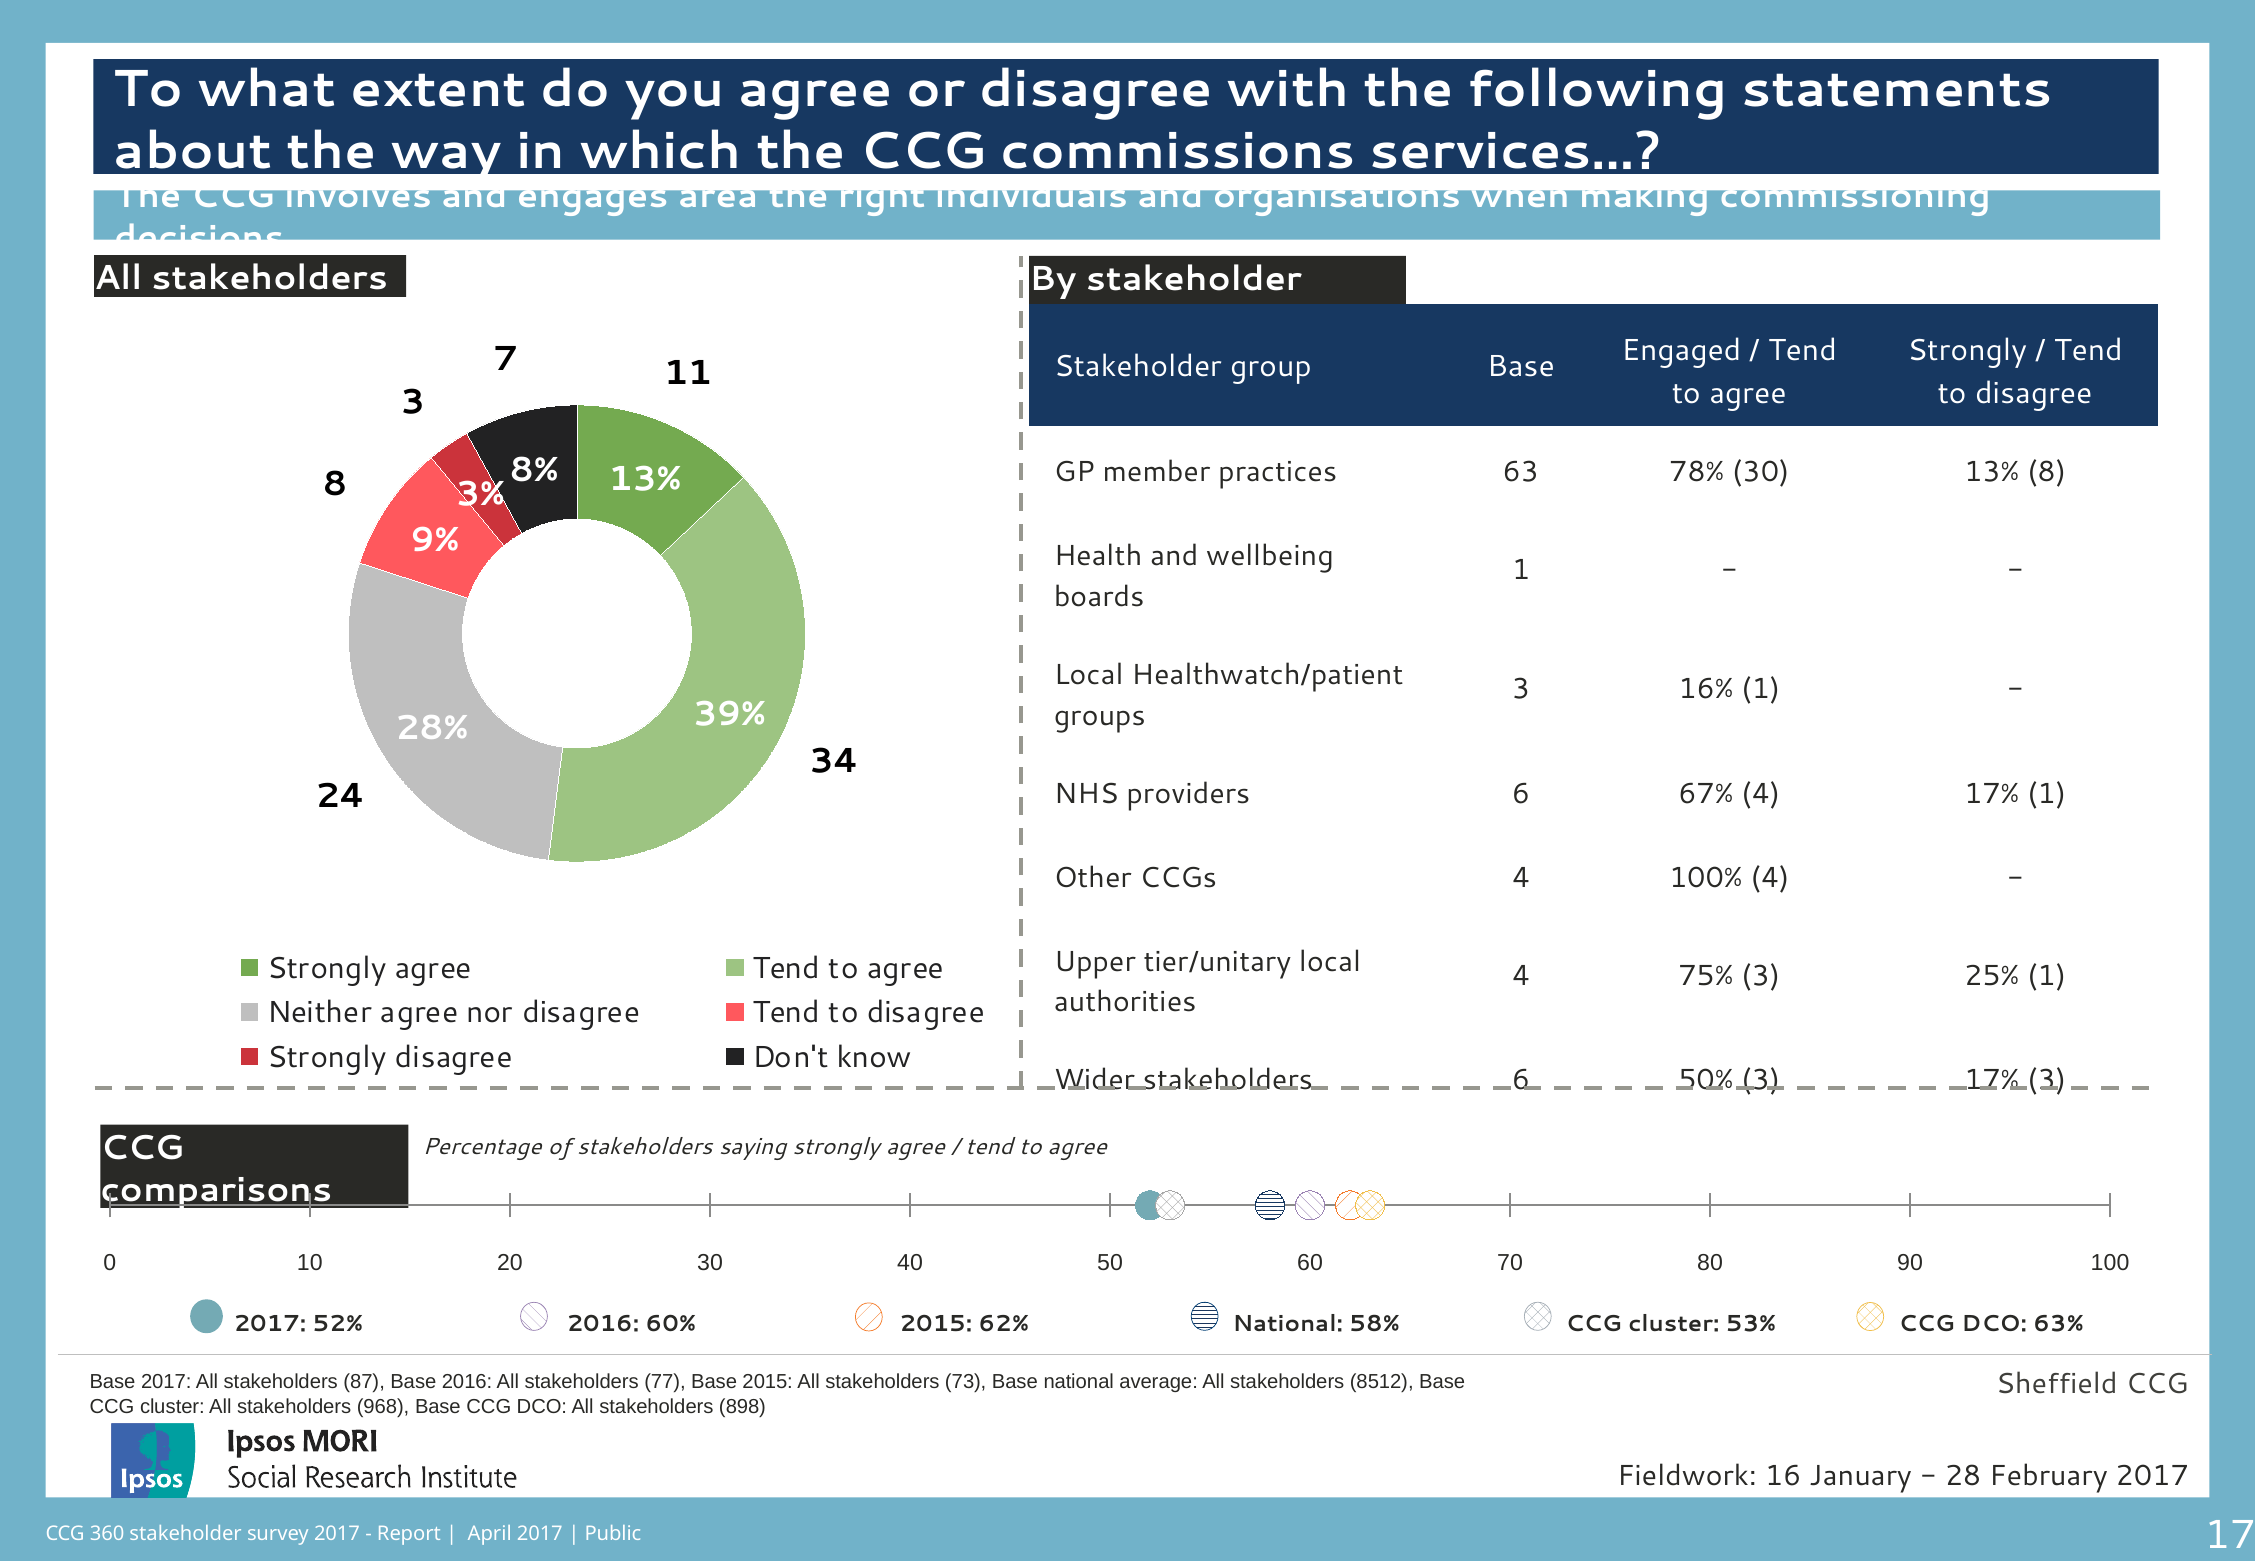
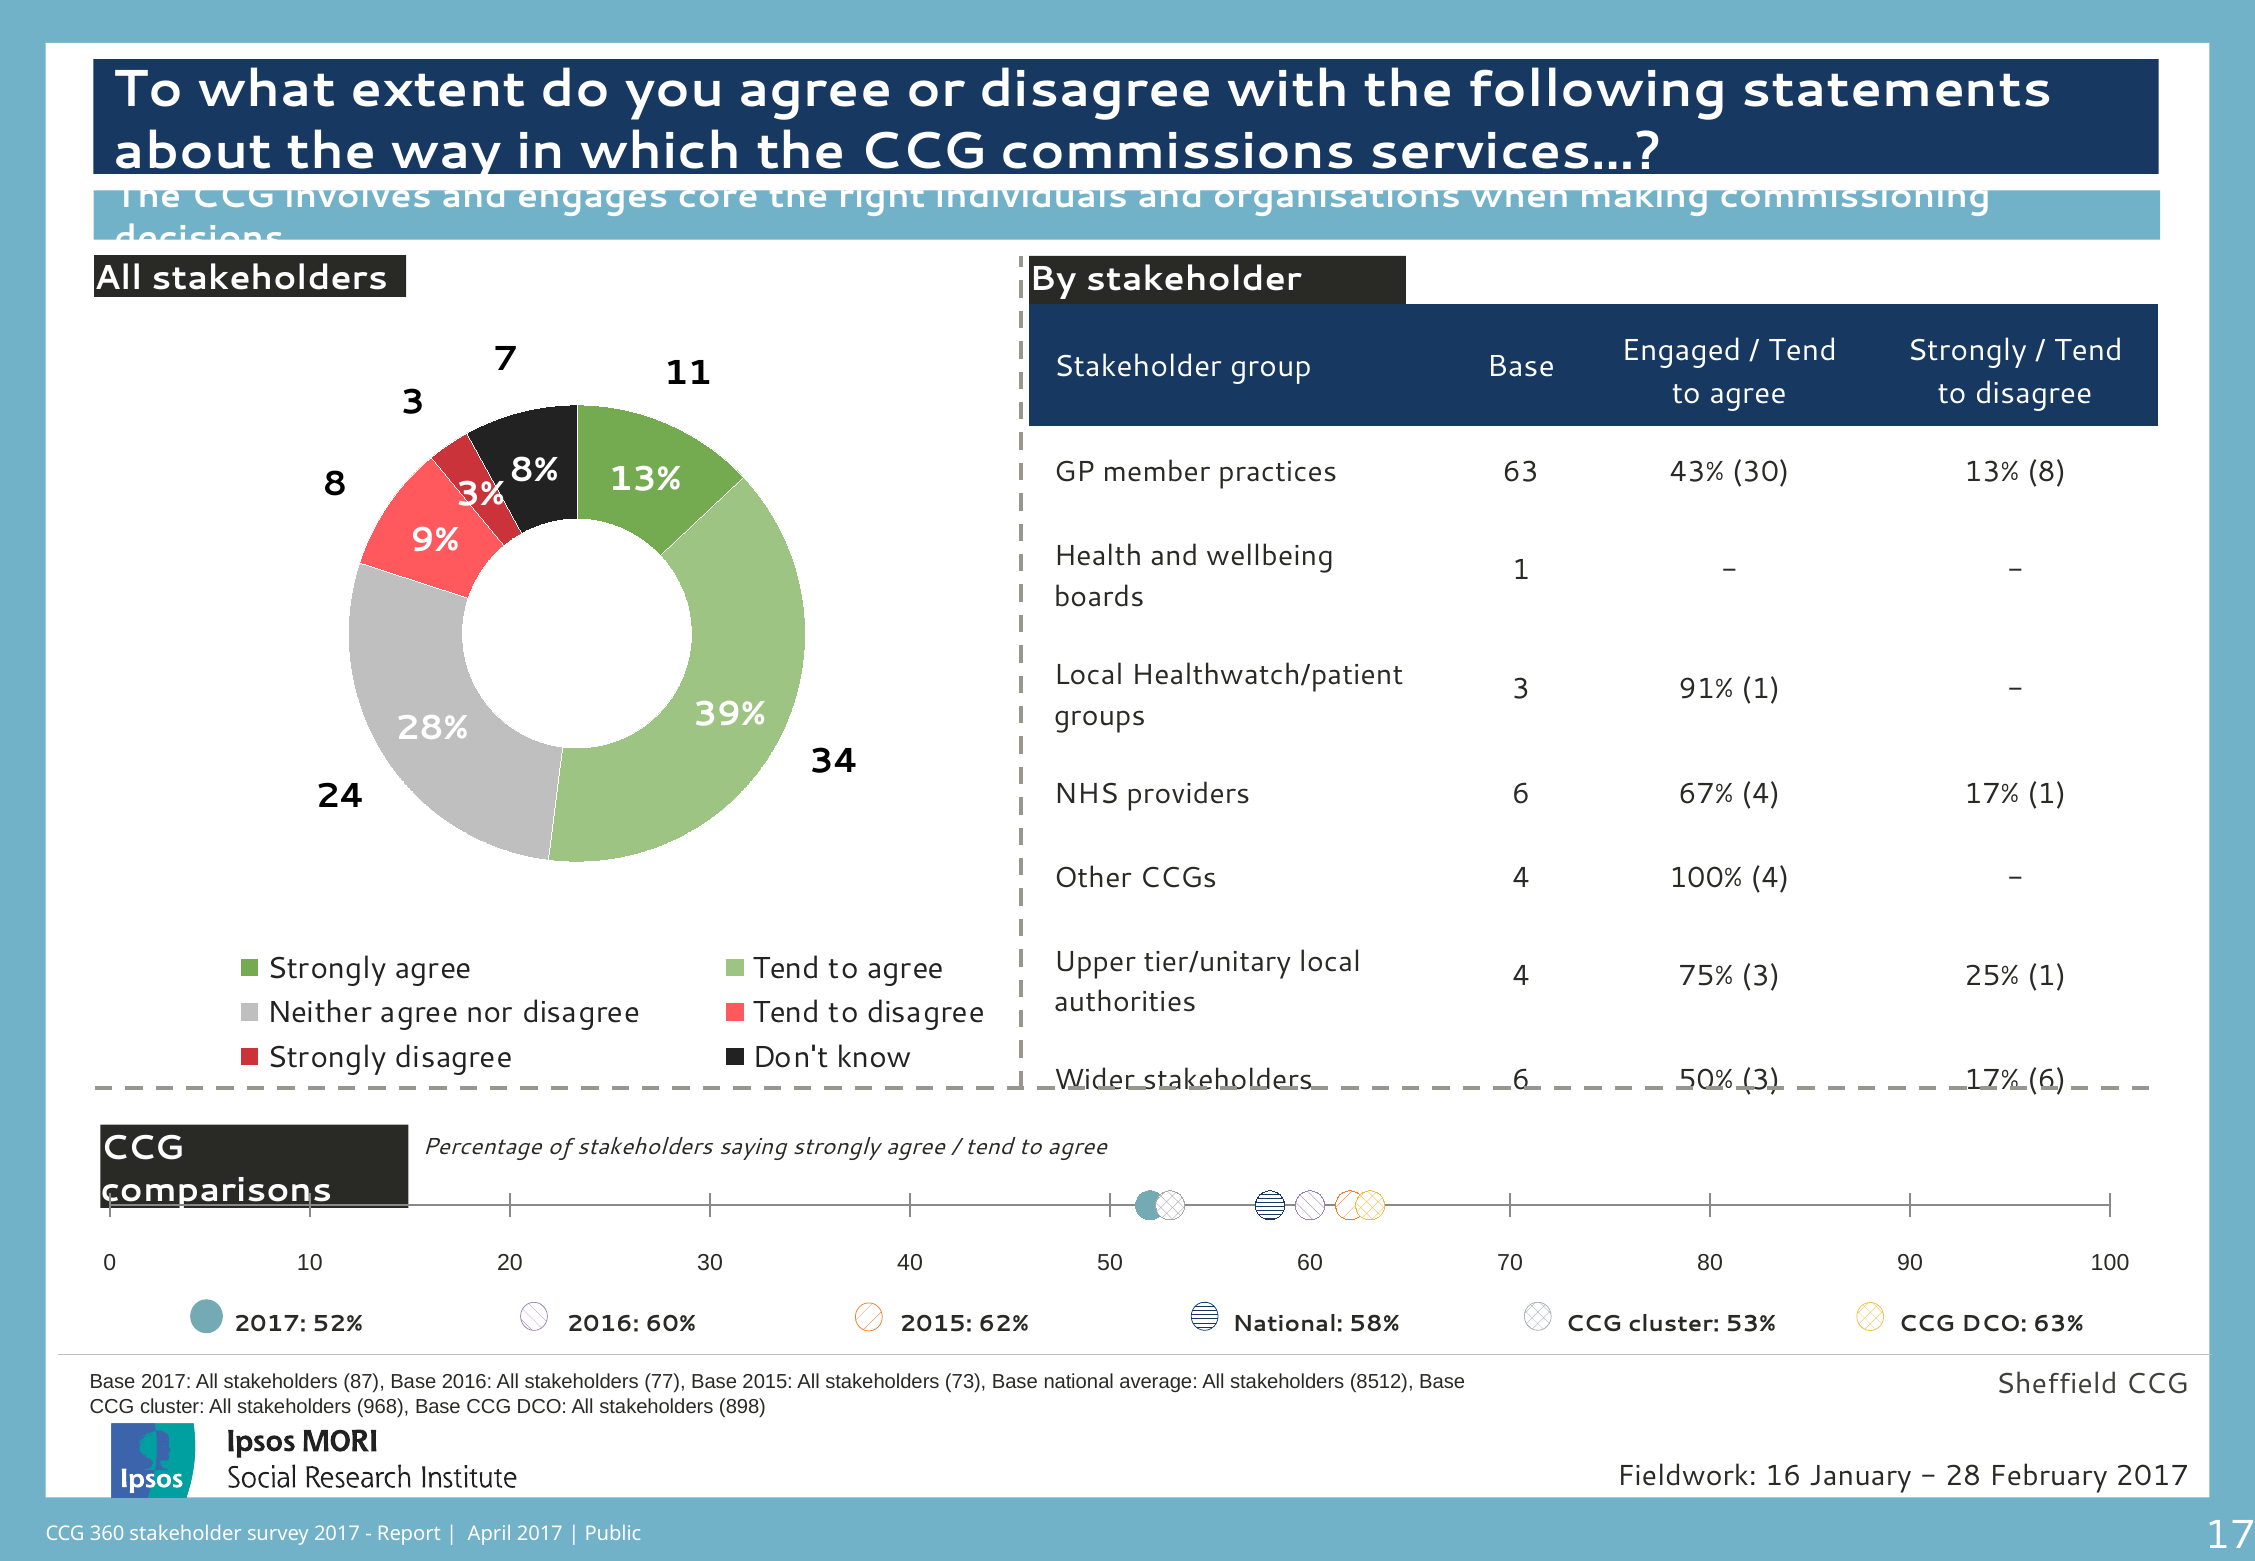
area: area -> core (718, 197)
78%: 78% -> 43% (1697, 472)
16%: 16% -> 91% (1706, 689)
17% 3: 3 -> 6 (2047, 1080)
